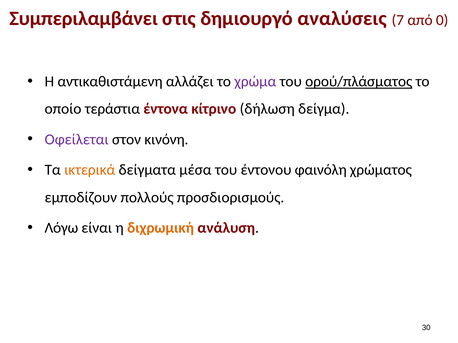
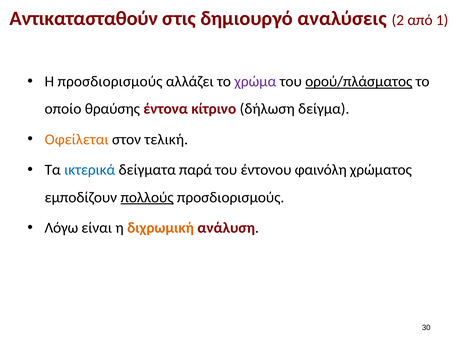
Συμπεριλαμβάνει: Συμπεριλαμβάνει -> Αντικατασταθούν (84, 18)
7: 7 -> 2 (398, 20)
0: 0 -> 1 (442, 20)
H αντικαθιστάμενη: αντικαθιστάμενη -> προσδιορισμούς (110, 82)
τεράστια: τεράστια -> θραύσης (112, 109)
Οφείλεται colour: purple -> orange (77, 140)
κινόνη: κινόνη -> τελική (166, 140)
ικτερικά colour: orange -> blue (90, 170)
μέσα: μέσα -> παρά (196, 170)
πολλούς underline: none -> present (147, 198)
